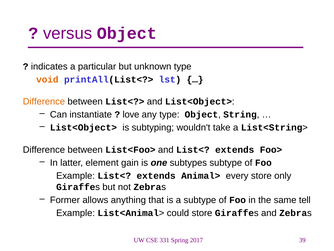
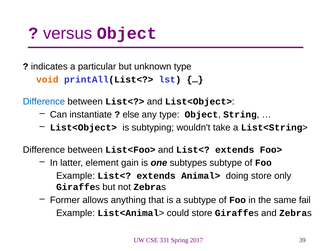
Difference colour: orange -> blue (44, 101)
love: love -> else (131, 114)
every: every -> doing (237, 175)
tell: tell -> fail (305, 200)
